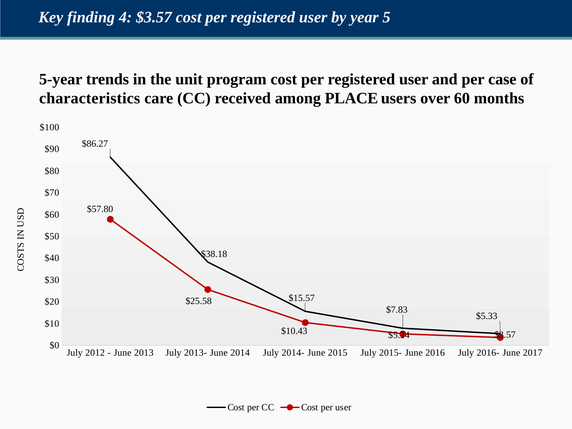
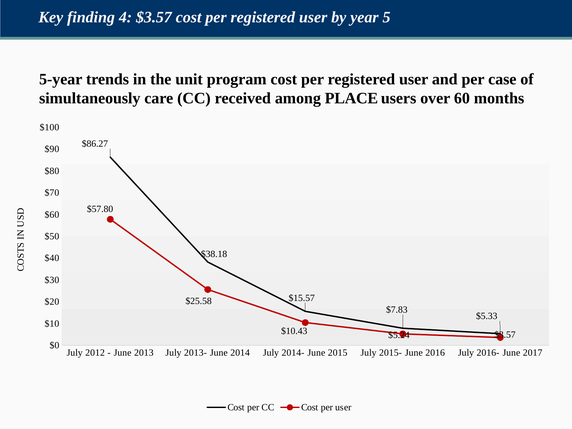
characteristics: characteristics -> simultaneously (90, 98)
